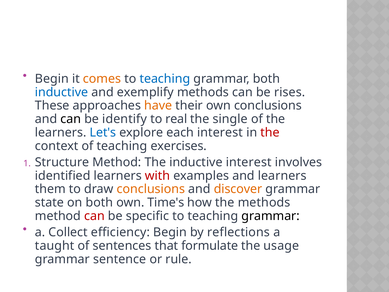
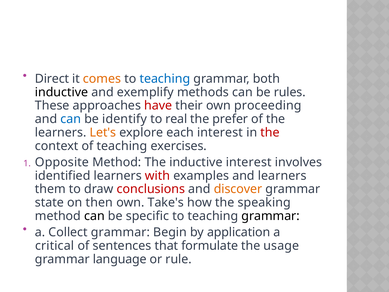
Begin: Begin -> Direct (52, 79)
inductive colour: blue -> black (62, 92)
rises: rises -> rules (290, 92)
have colour: orange -> red (158, 106)
own conclusions: conclusions -> proceeding (268, 106)
can colour: black -> blue (71, 119)
single: single -> prefer (230, 119)
Let's colour: blue -> orange (103, 132)
Structure: Structure -> Opposite (62, 162)
conclusions colour: orange -> red (151, 189)
on both: both -> then (99, 202)
Time's: Time's -> Take's (166, 202)
the methods: methods -> speaking (264, 202)
can colour: red -> black (94, 216)
Collect efficiency: efficiency -> grammar (120, 232)
reflections: reflections -> application (239, 232)
taught: taught -> critical (55, 246)
sentence: sentence -> language (120, 259)
